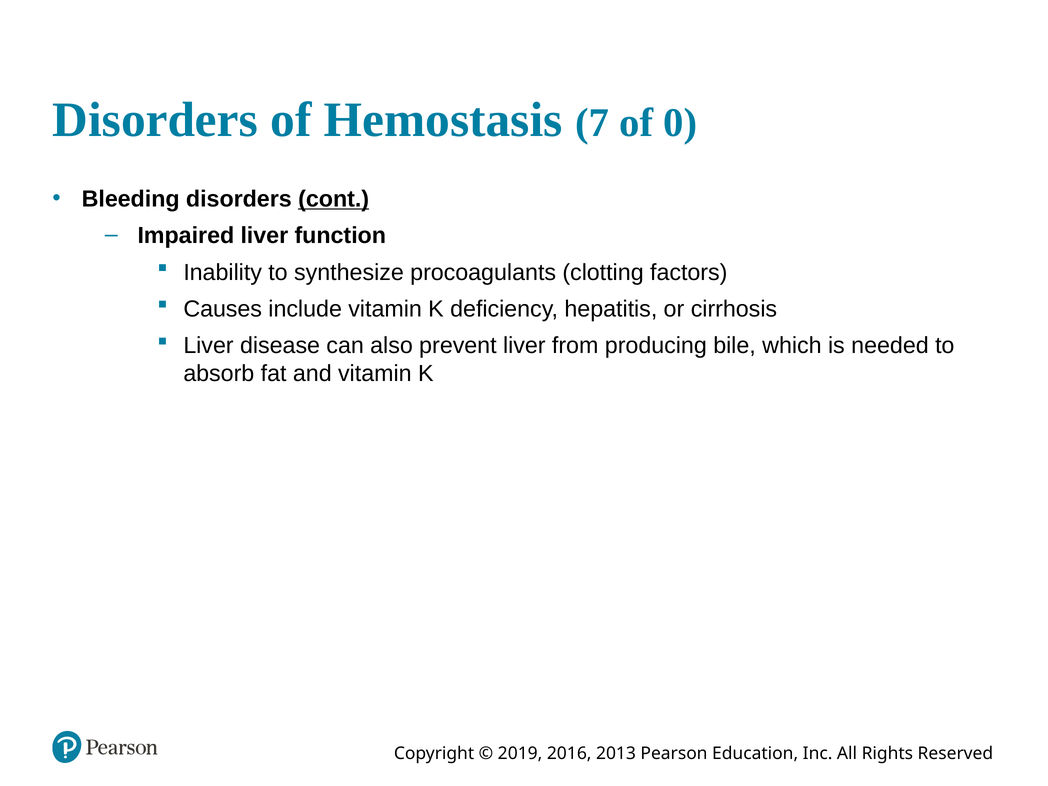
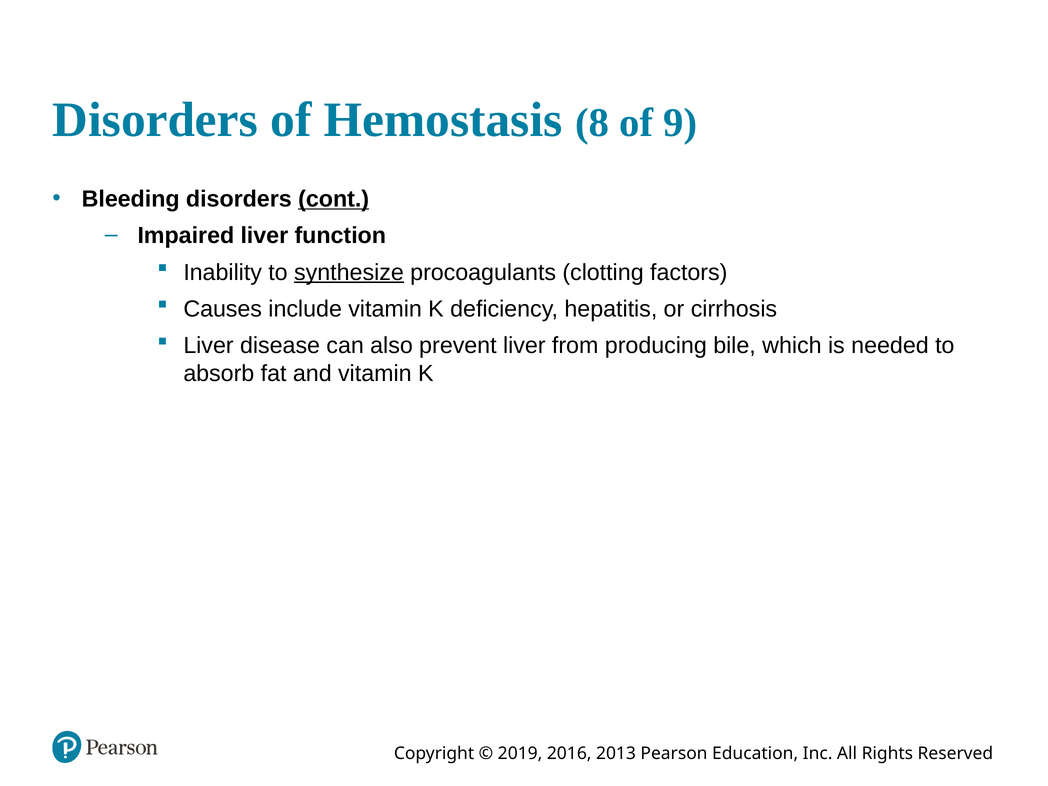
7: 7 -> 8 (592, 123)
0: 0 -> 9 (680, 123)
synthesize underline: none -> present (349, 272)
